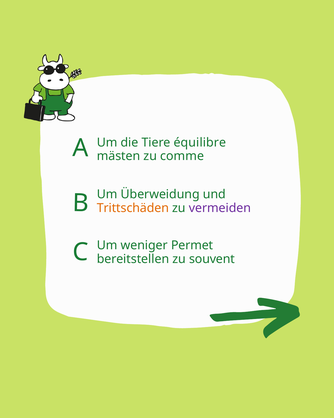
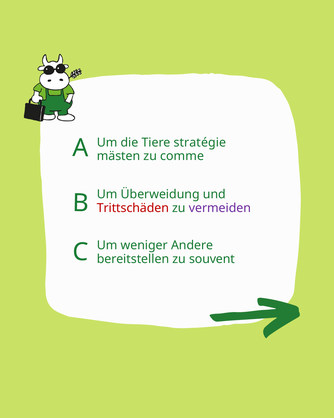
équilibre: équilibre -> stratégie (200, 142)
Trittschäden colour: orange -> red (133, 208)
Permet: Permet -> Andere (192, 245)
